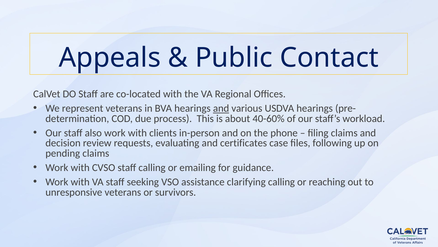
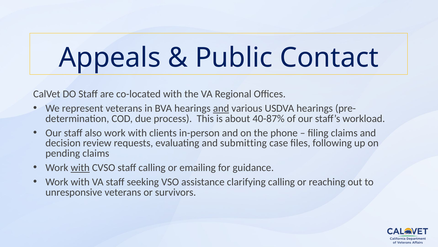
40-60%: 40-60% -> 40-87% (269, 118)
certificates: certificates -> submitting (243, 143)
with underline: none -> present (80, 167)
